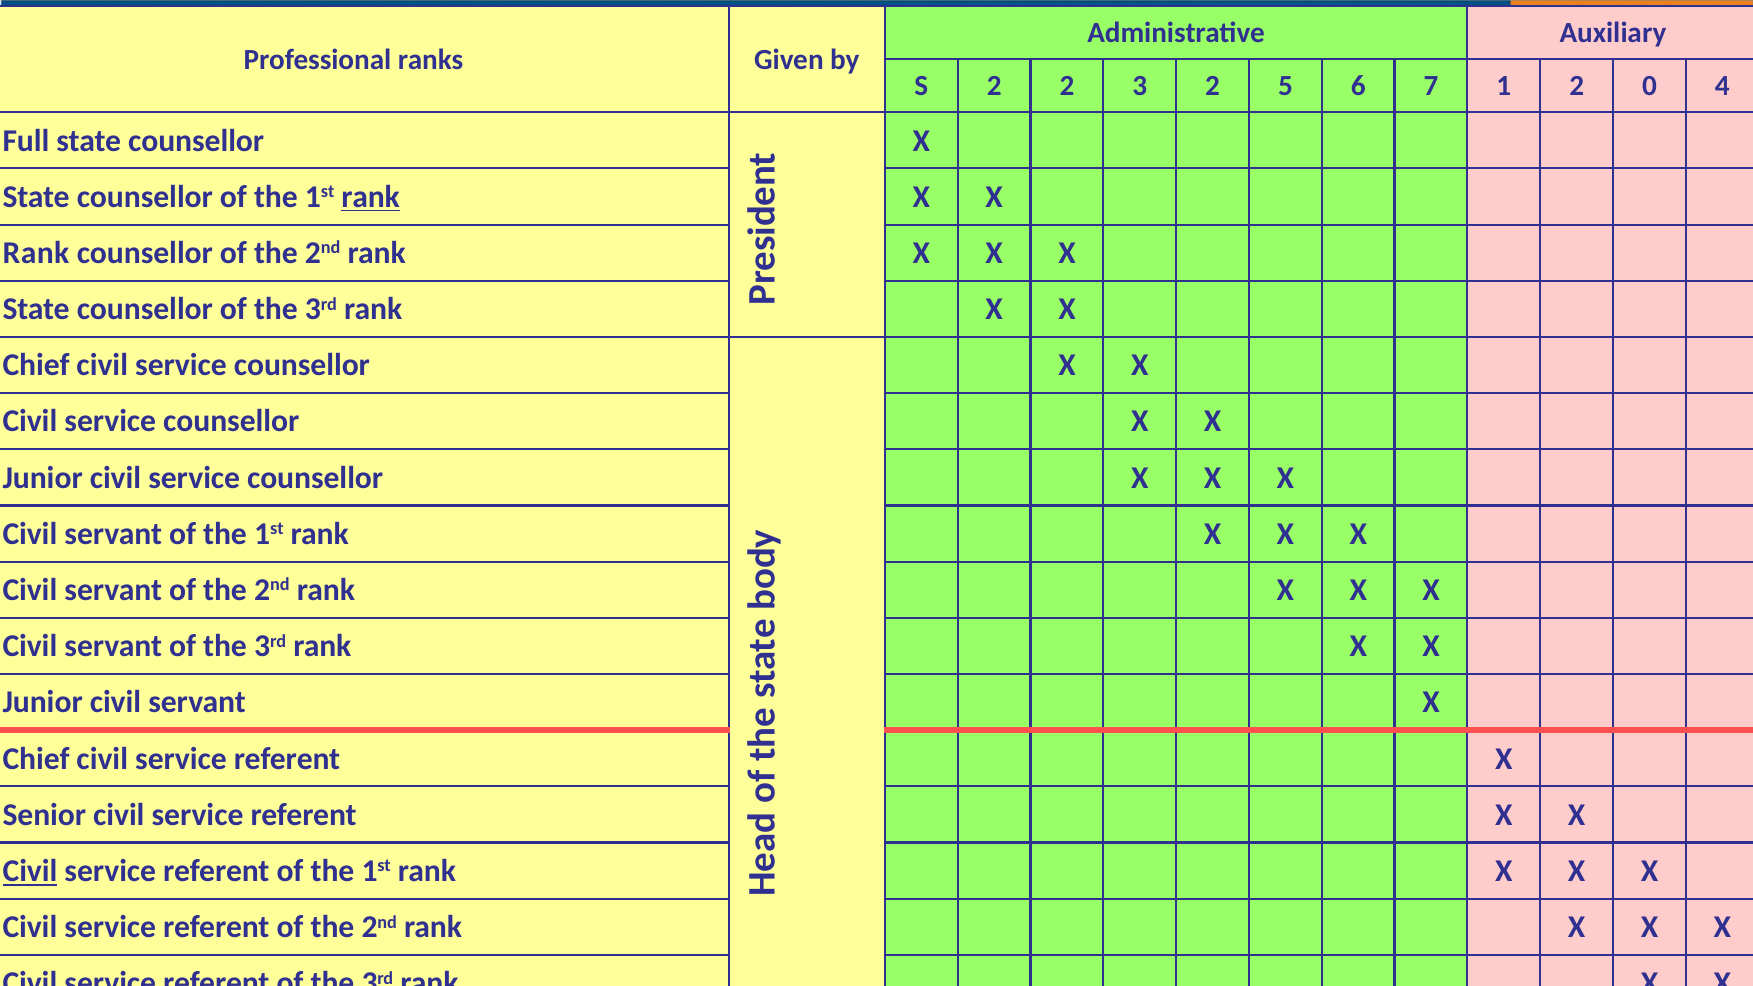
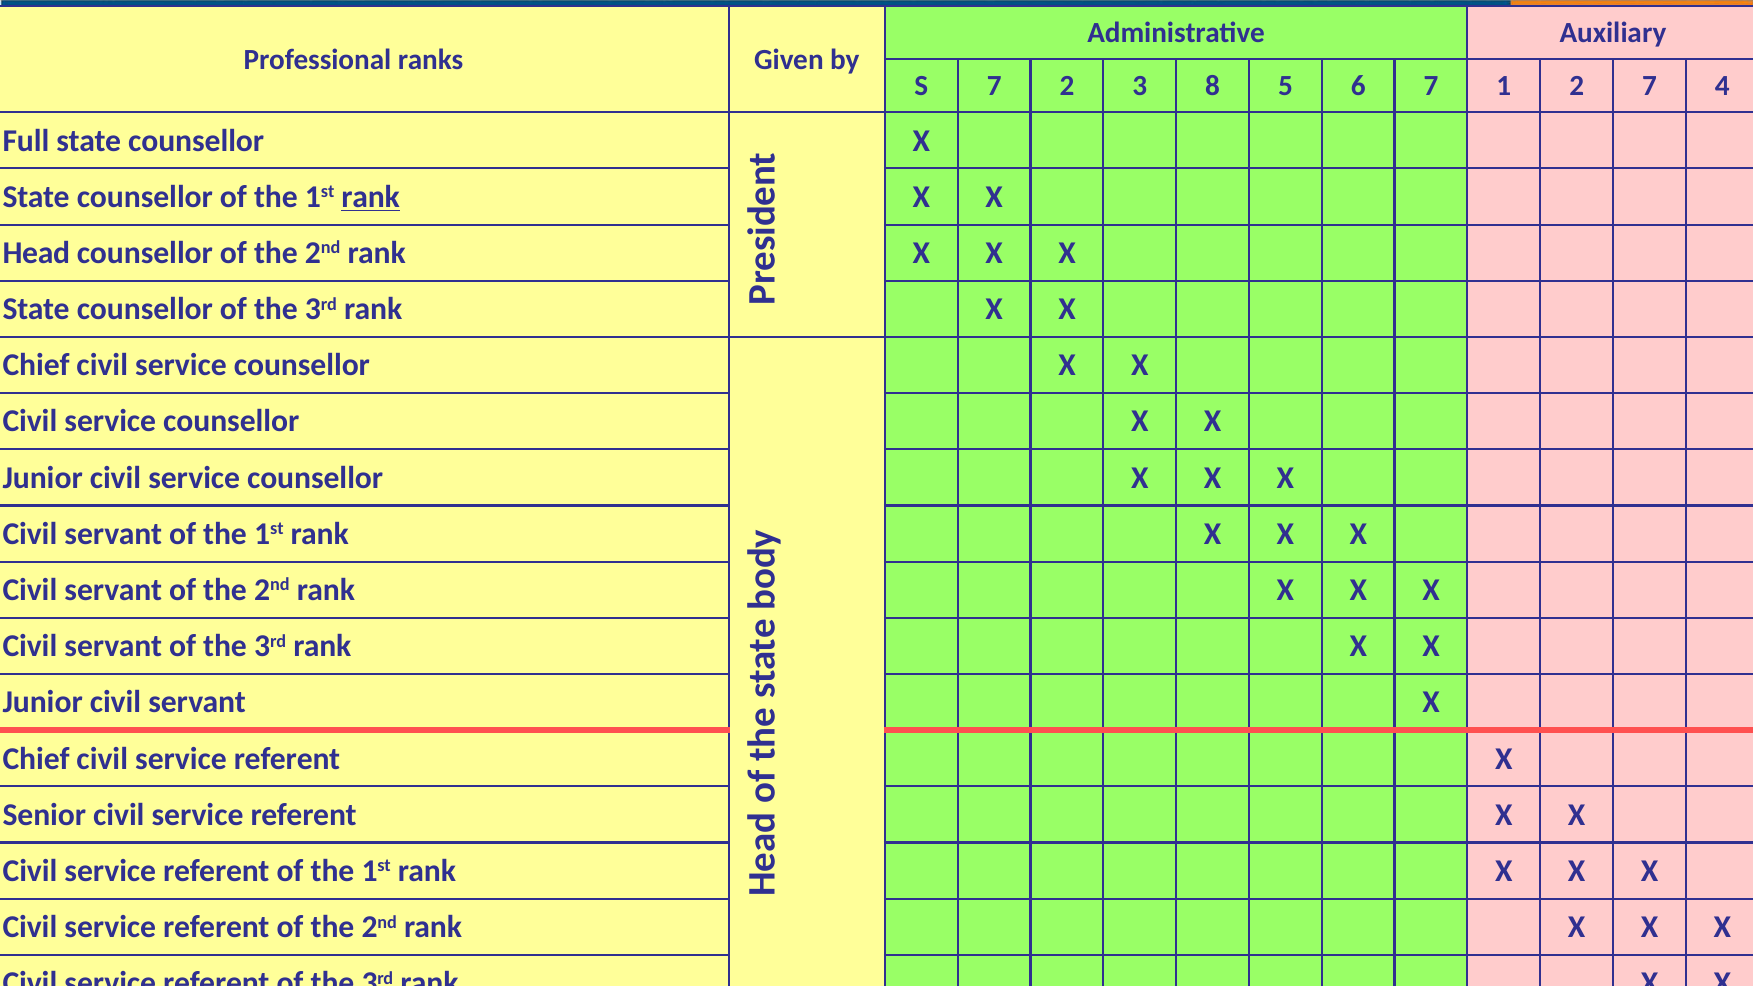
S 2: 2 -> 7 (994, 86)
3 2: 2 -> 8 (1213, 86)
2 0: 0 -> 7 (1649, 86)
Rank: Rank -> Head (36, 253)
Civil underline: present -> none (30, 871)
